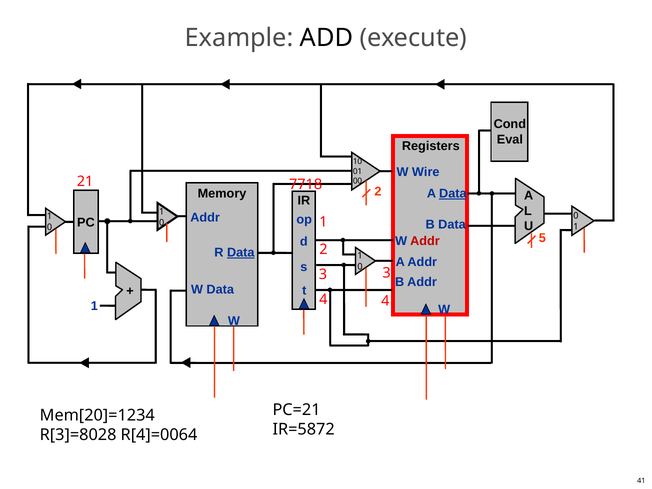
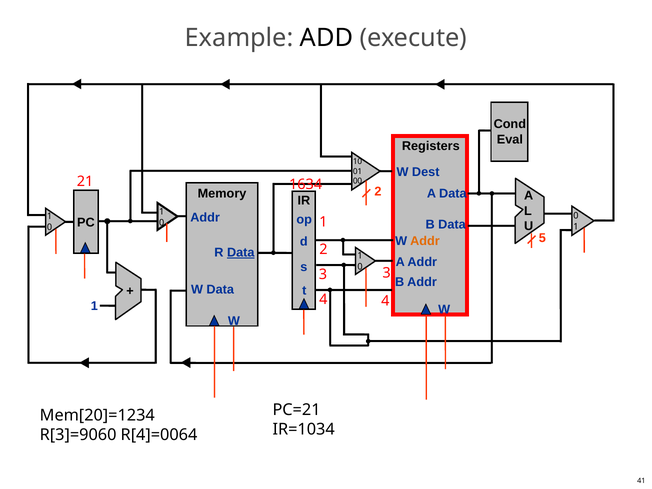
Wire: Wire -> Dest (426, 172)
7718: 7718 -> 1634 (306, 184)
Data underline: present -> none (453, 194)
Addr colour: red -> orange (425, 241)
IR=5872: IR=5872 -> IR=1034 (304, 429)
R[3]=8028: R[3]=8028 -> R[3]=9060 (78, 435)
